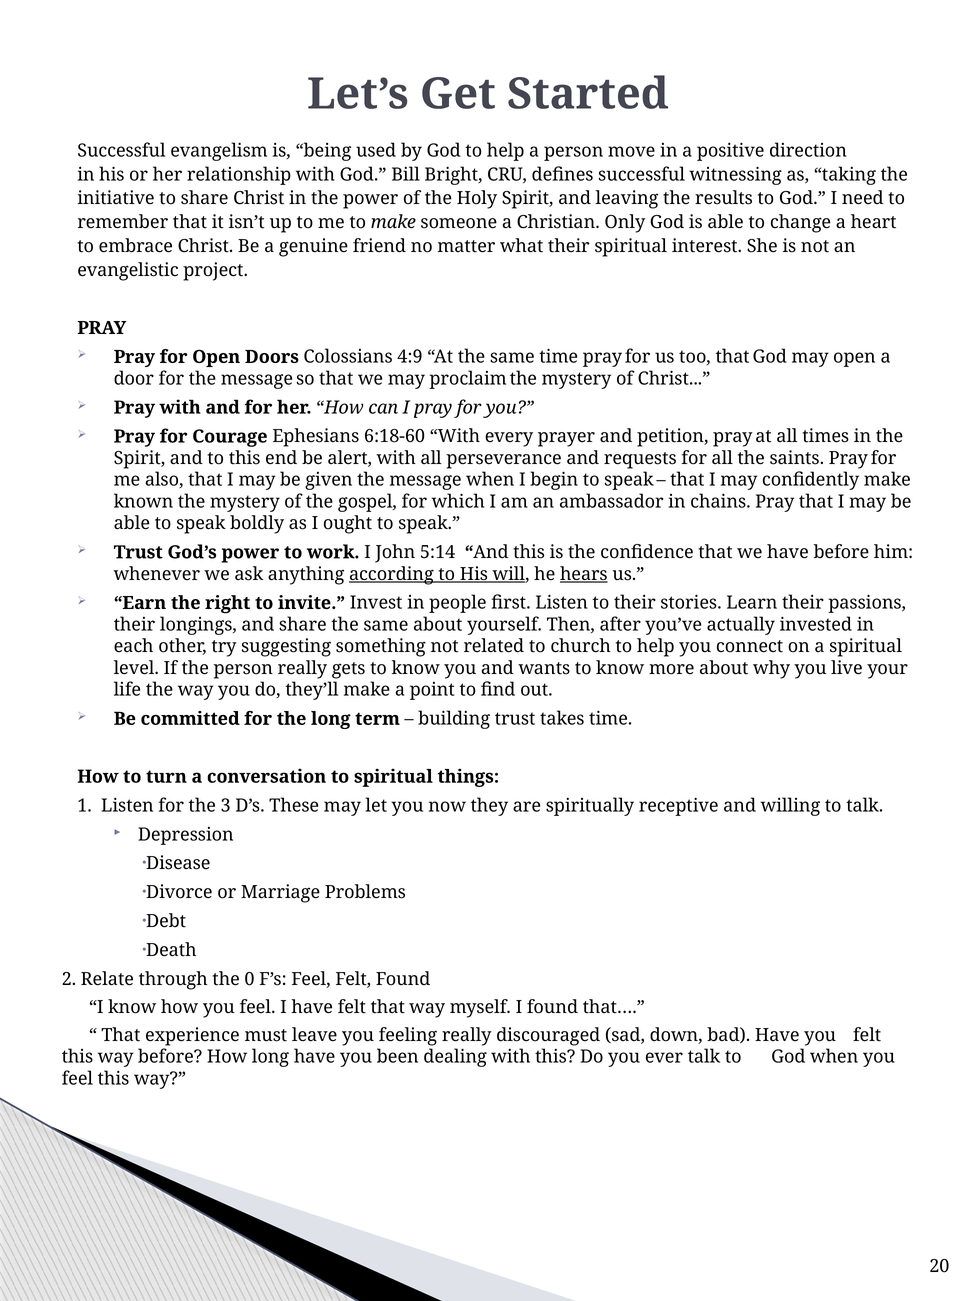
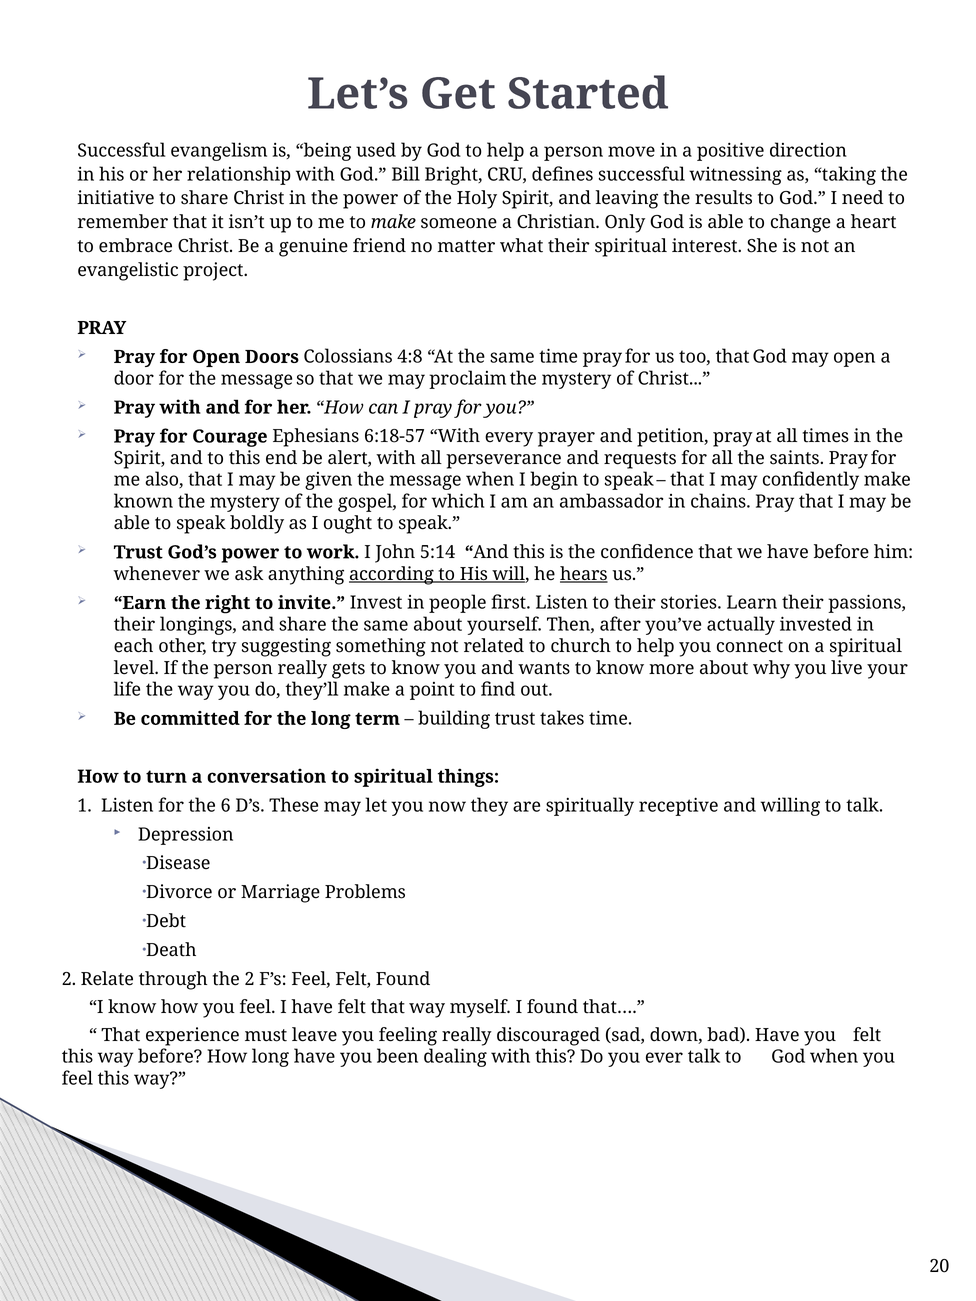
4:9: 4:9 -> 4:8 (410, 357)
6:18-60: 6:18-60 -> 6:18-57 (395, 437)
3: 3 -> 6 (226, 806)
the 0: 0 -> 2 (250, 980)
